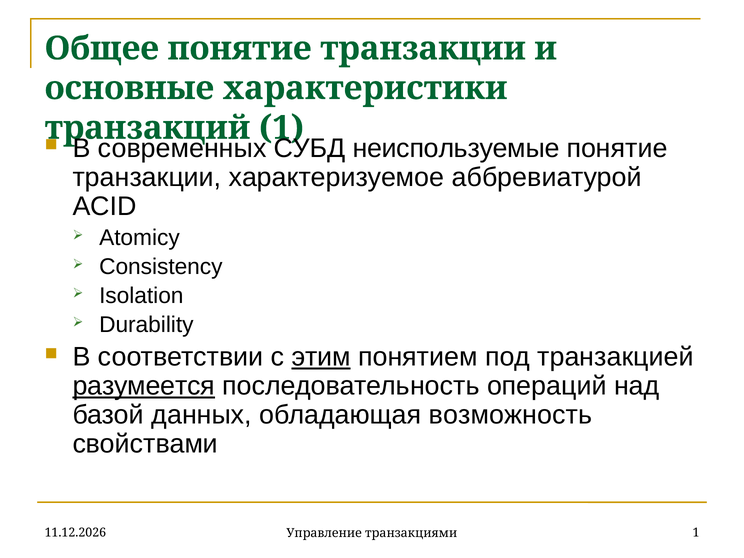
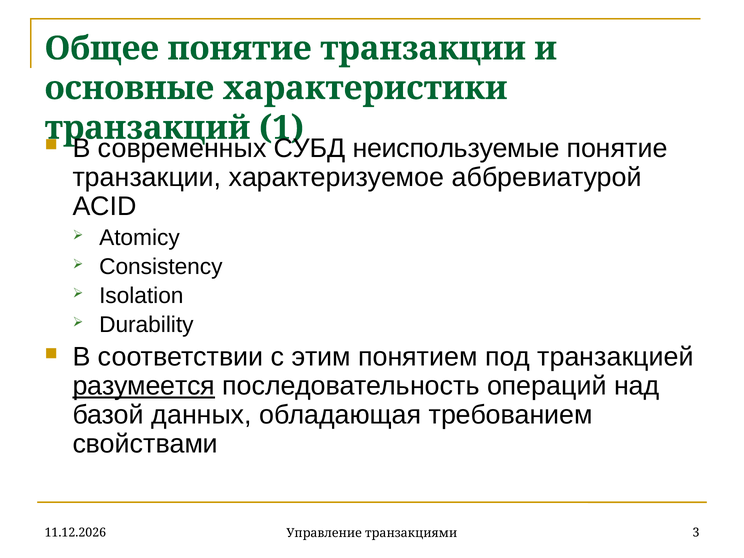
этим underline: present -> none (321, 357)
возможность: возможность -> требованием (511, 415)
транзакциями 1: 1 -> 3 (696, 533)
